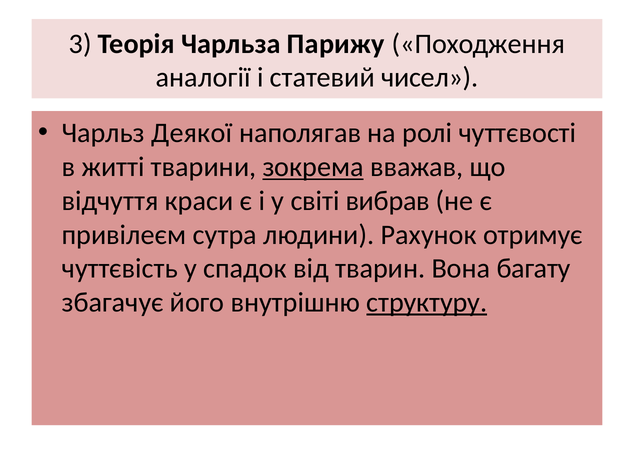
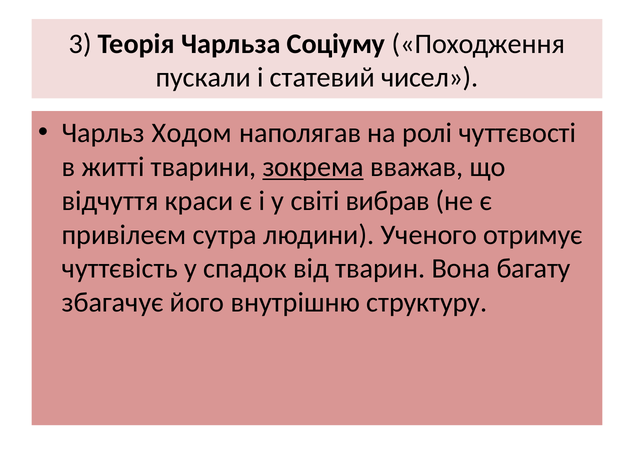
Парижу: Парижу -> Соціуму (336, 44)
аналогії: аналогії -> пускали (203, 78)
Деякої: Деякої -> Ходом (192, 133)
Рахунок: Рахунок -> Ученого (429, 234)
структуру underline: present -> none (427, 302)
